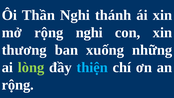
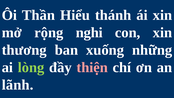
Thần Nghi: Nghi -> Hiểu (75, 15)
thiện colour: light blue -> pink (92, 67)
rộng: rộng -> lãnh (18, 85)
